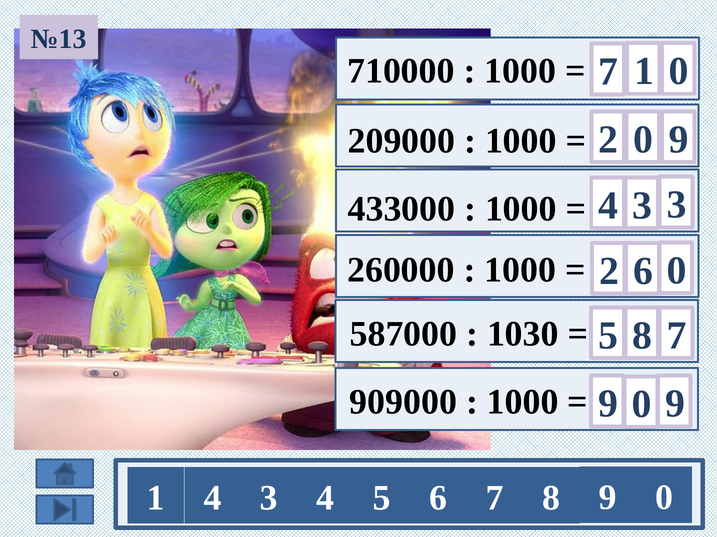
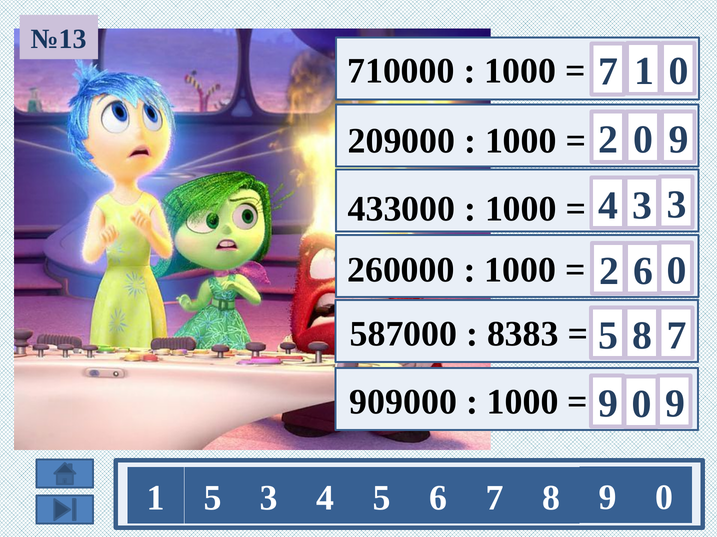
1030: 1030 -> 8383 (523, 335)
1 4: 4 -> 5 (213, 499)
